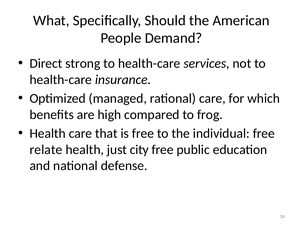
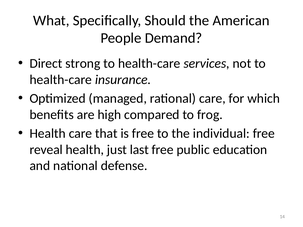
relate: relate -> reveal (46, 150)
city: city -> last (139, 150)
